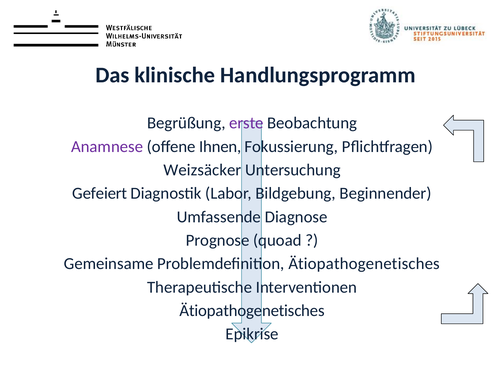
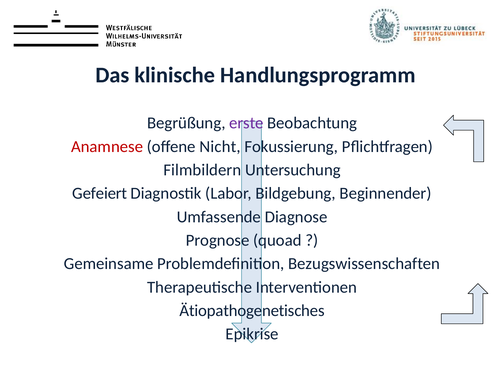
Anamnese colour: purple -> red (107, 147)
Ihnen: Ihnen -> Nicht (220, 147)
Weizsäcker: Weizsäcker -> Filmbildern (202, 170)
Problemdefinition Ätiopathogenetisches: Ätiopathogenetisches -> Bezugswissenschaften (364, 264)
